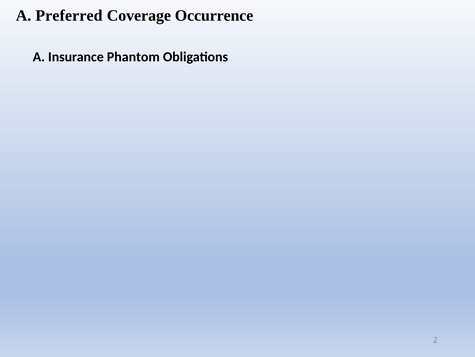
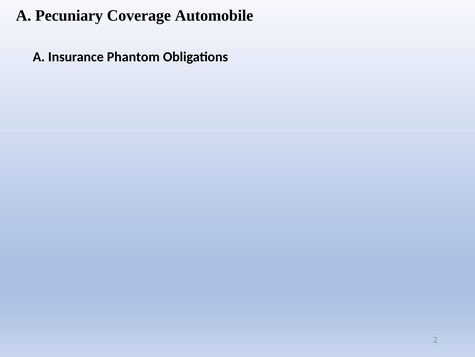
Preferred: Preferred -> Pecuniary (69, 15)
Occurrence: Occurrence -> Automobile (214, 15)
